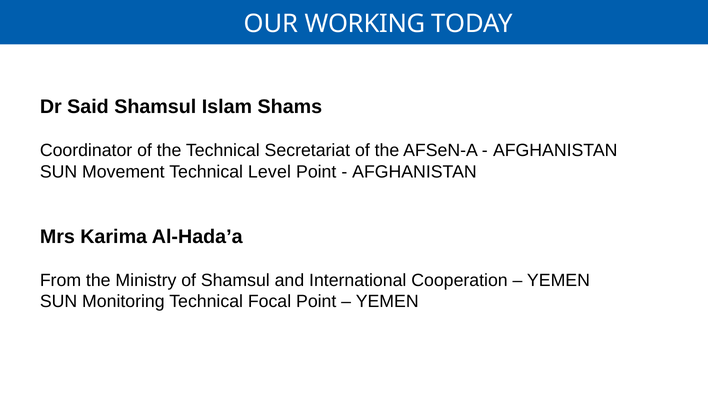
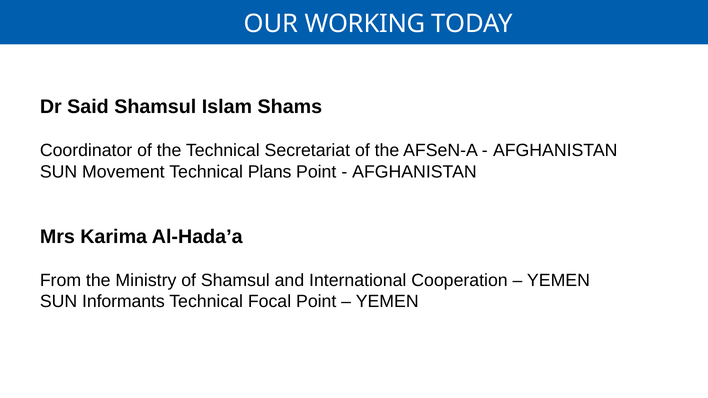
Level: Level -> Plans (270, 172)
Monitoring: Monitoring -> Informants (123, 302)
